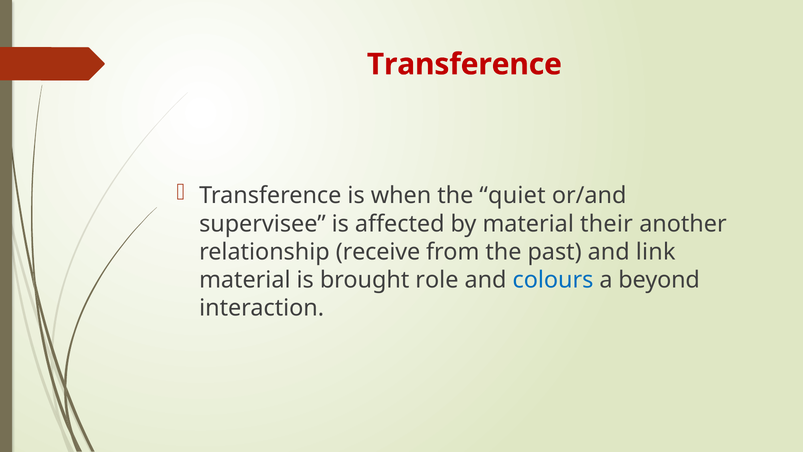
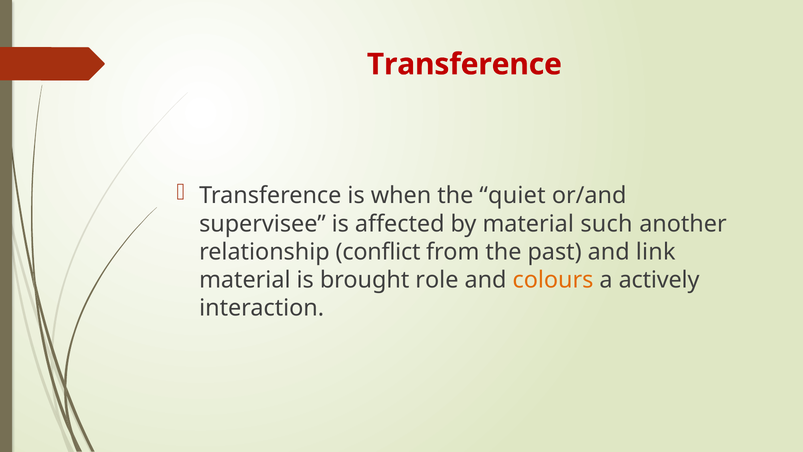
their: their -> such (606, 224)
receive: receive -> conflict (378, 252)
colours colour: blue -> orange (553, 280)
beyond: beyond -> actively (659, 280)
